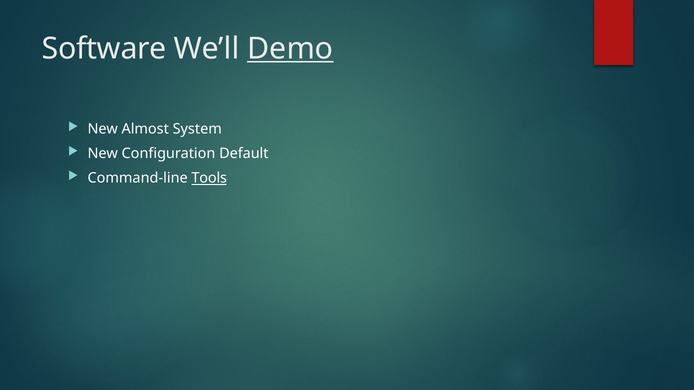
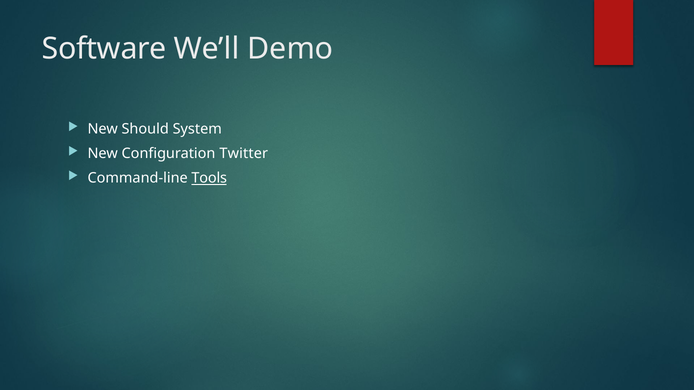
Demo underline: present -> none (290, 49)
Almost: Almost -> Should (145, 129)
Default: Default -> Twitter (244, 154)
